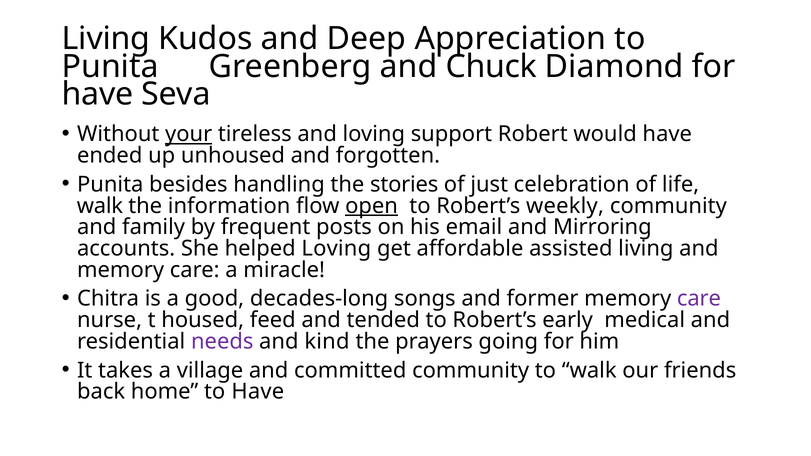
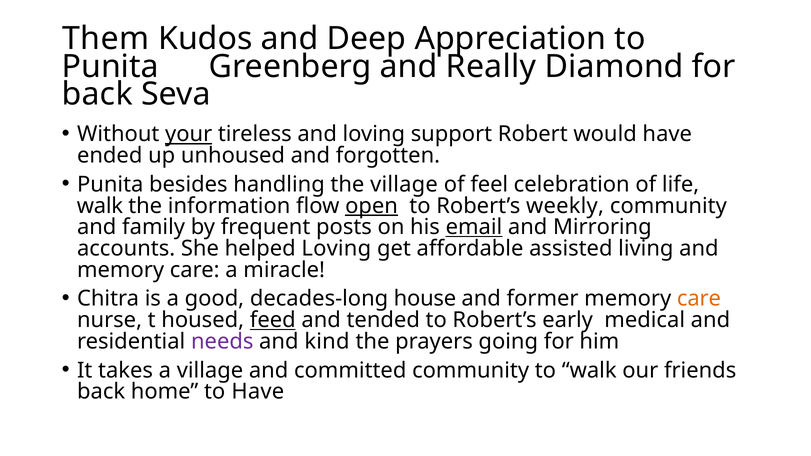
Living: Living -> Them (106, 39)
Chuck: Chuck -> Really (491, 67)
have: have -> back (97, 94)
the stories: stories -> village (404, 185)
just: just -> feel (489, 185)
email underline: none -> present (474, 227)
songs: songs -> house (425, 299)
care colour: purple -> orange (699, 299)
feed underline: none -> present (273, 320)
